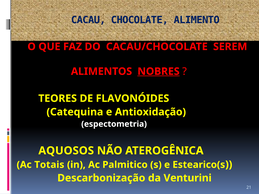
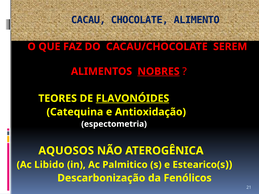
FLAVONÓIDES underline: none -> present (132, 99)
Totais: Totais -> Libido (49, 165)
Venturini: Venturini -> Fenólicos (188, 178)
